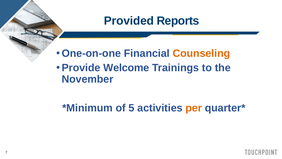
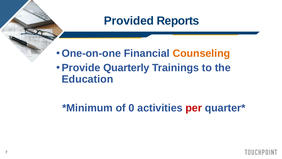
Welcome: Welcome -> Quarterly (126, 68)
November: November -> Education (87, 79)
5: 5 -> 0 (131, 108)
per colour: orange -> red (194, 108)
